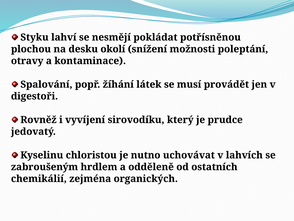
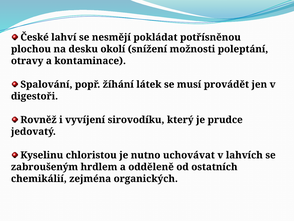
Styku: Styku -> České (35, 37)
